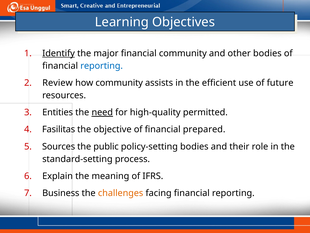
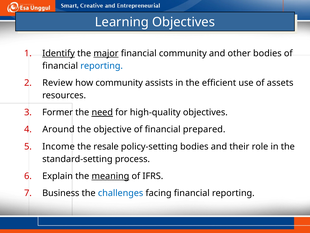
major underline: none -> present (106, 53)
future: future -> assets (280, 83)
Entities: Entities -> Former (58, 112)
high-quality permitted: permitted -> objectives (205, 112)
Fasilitas: Fasilitas -> Around (59, 129)
Sources: Sources -> Income (59, 146)
public: public -> resale (106, 146)
meaning underline: none -> present (110, 176)
challenges colour: orange -> blue (121, 193)
